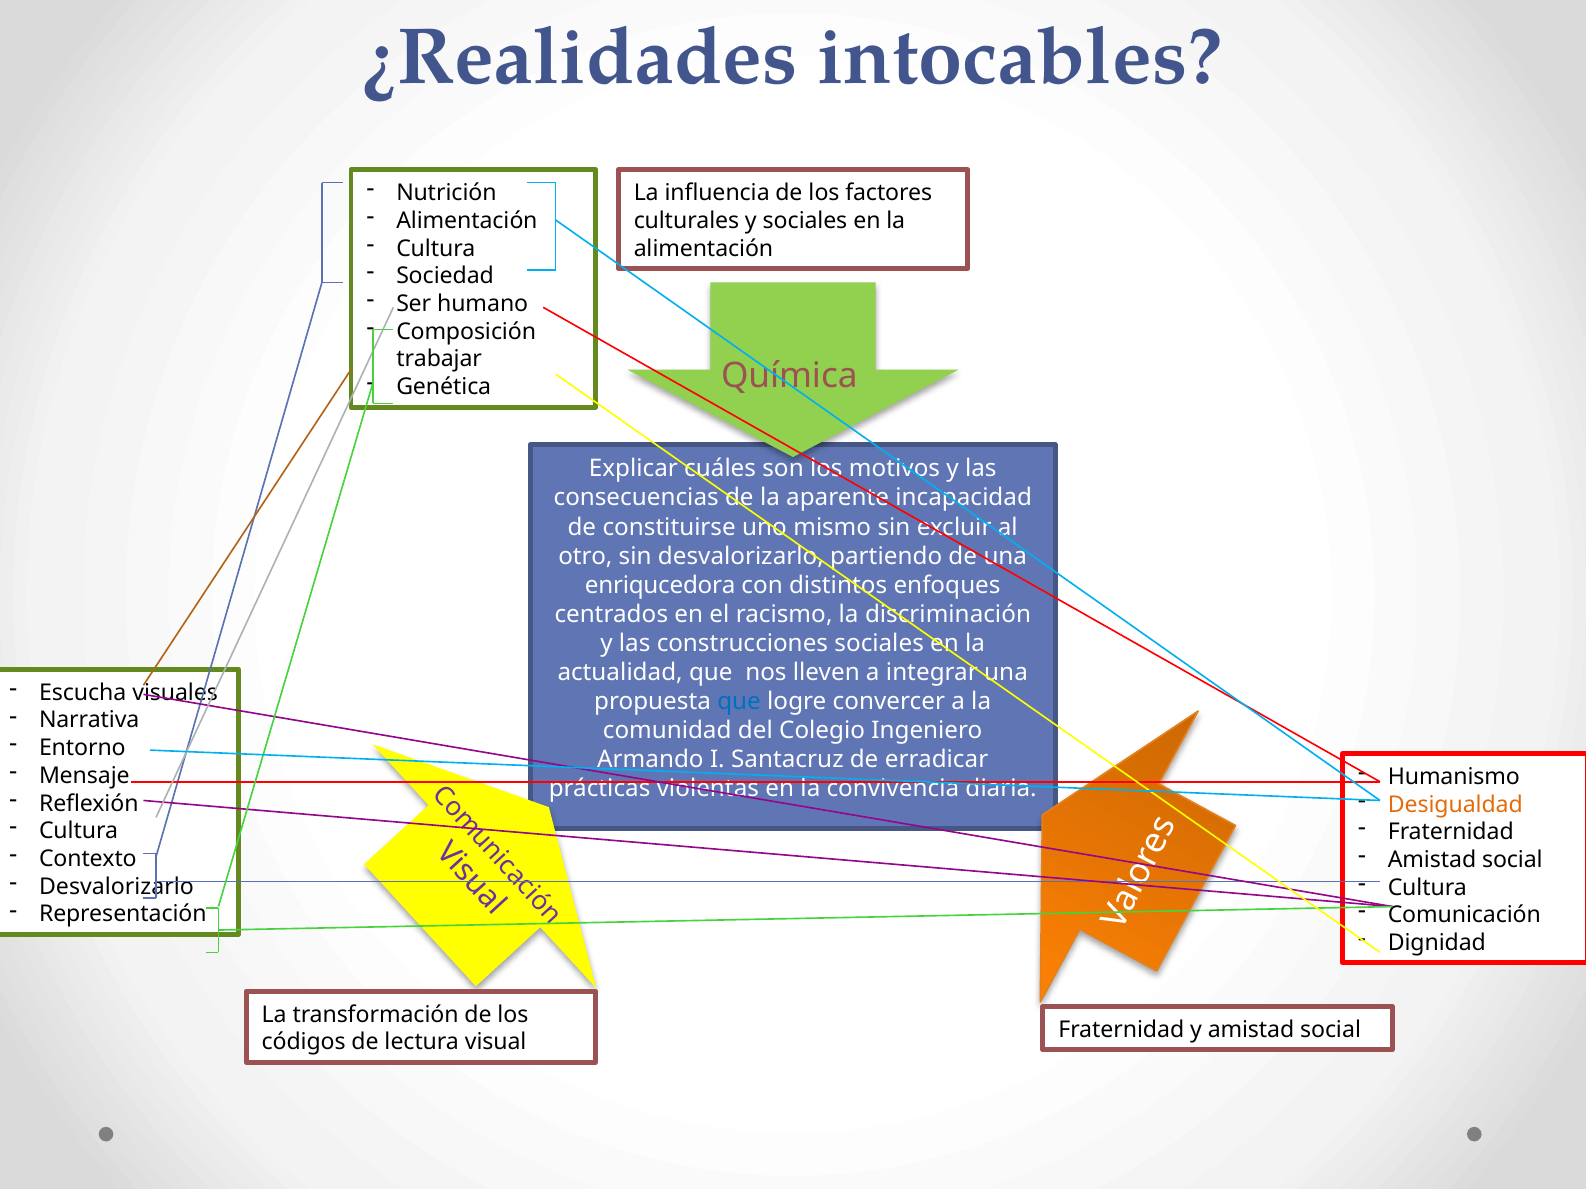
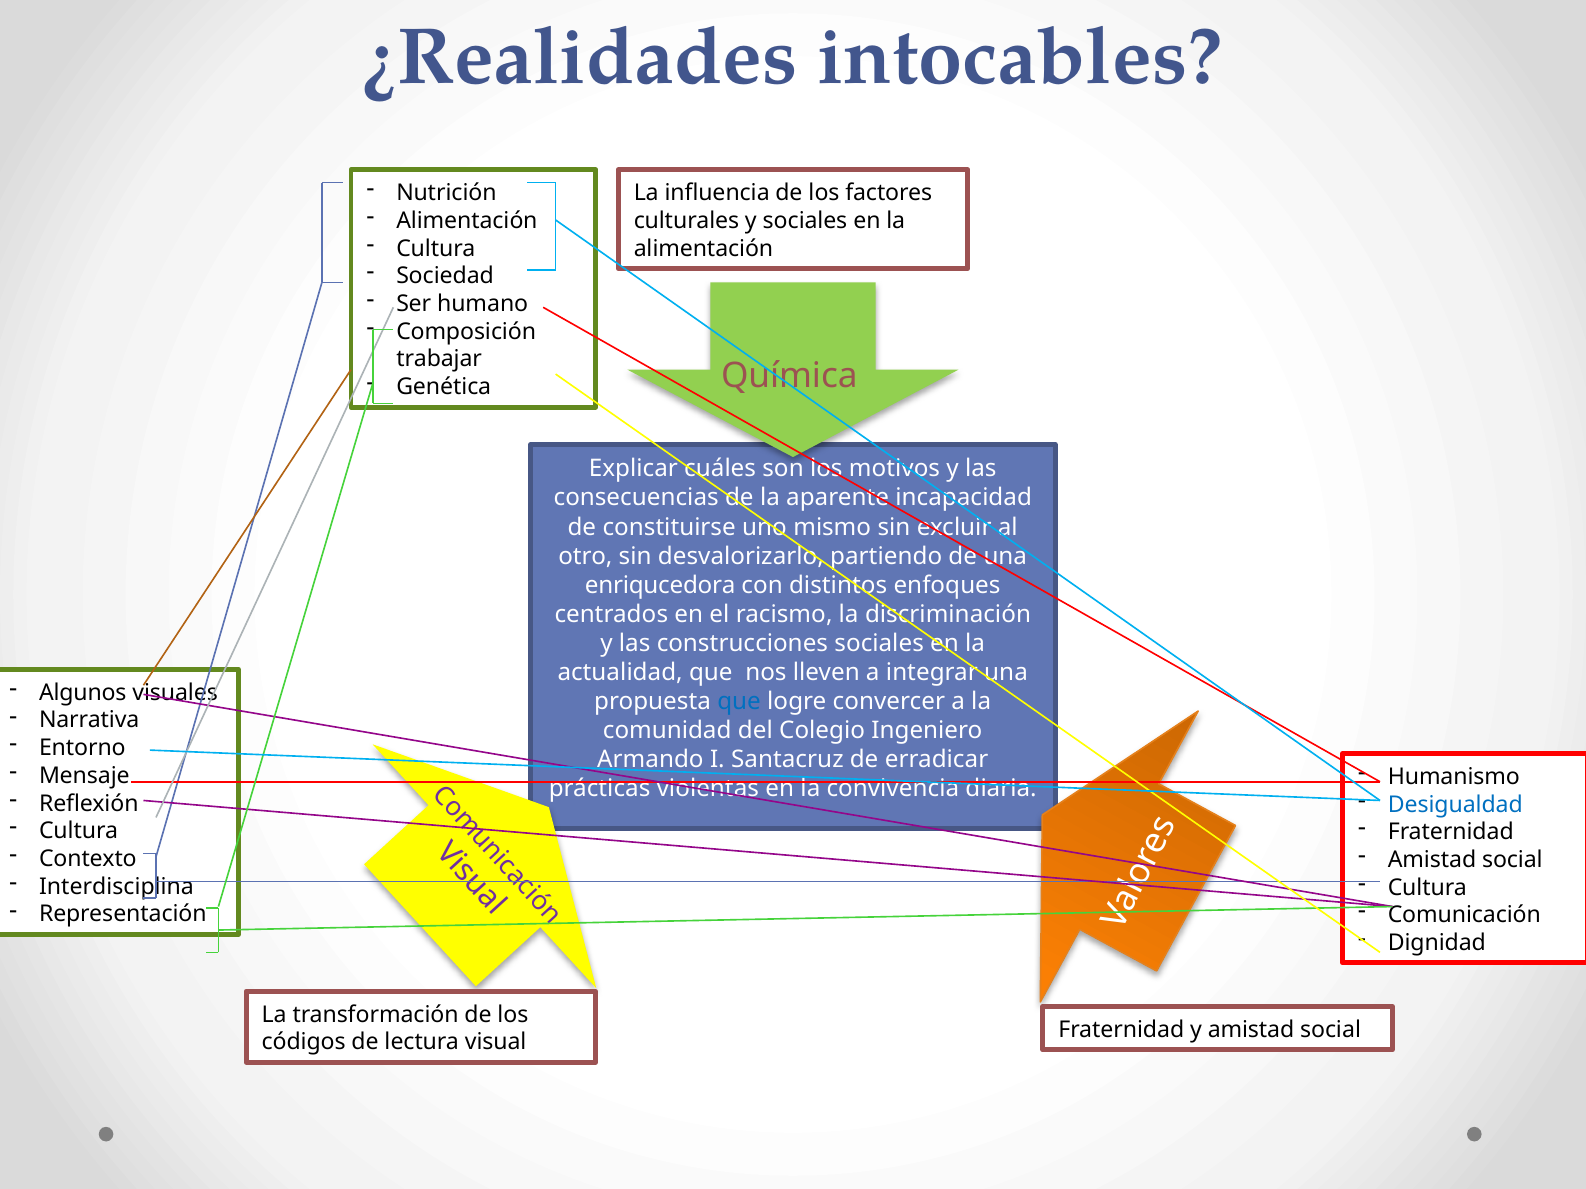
Escucha: Escucha -> Algunos (83, 693)
Desigualdad colour: orange -> blue (1455, 805)
Desvalorizarlo: Desvalorizarlo -> Interdisciplina (116, 887)
